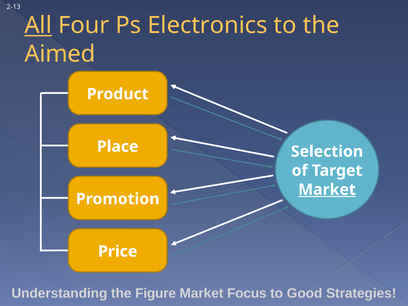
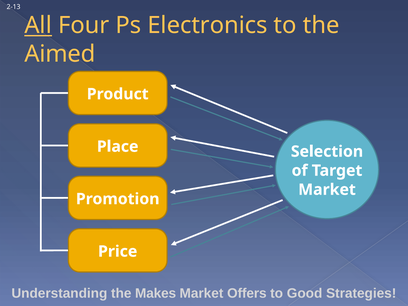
Market underline: present -> none (327, 190)
Figure: Figure -> Makes (156, 293)
Focus: Focus -> Offers (247, 293)
